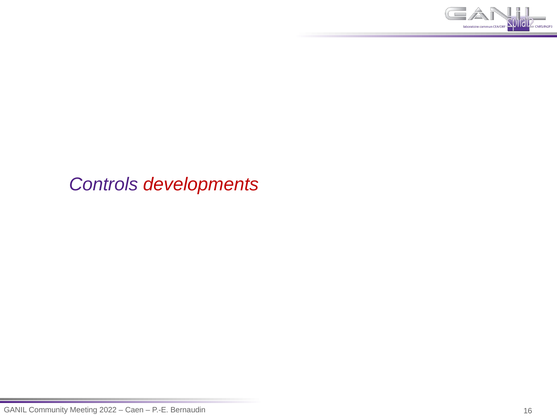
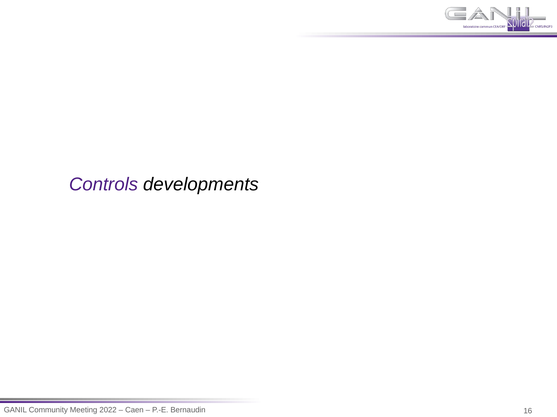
developments colour: red -> black (201, 185)
